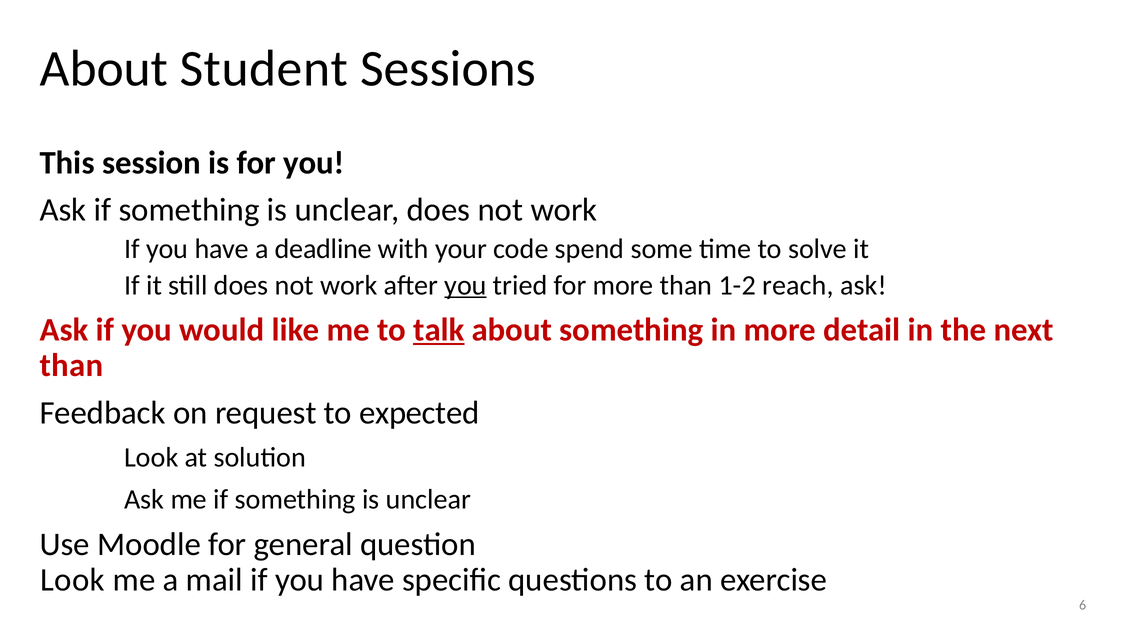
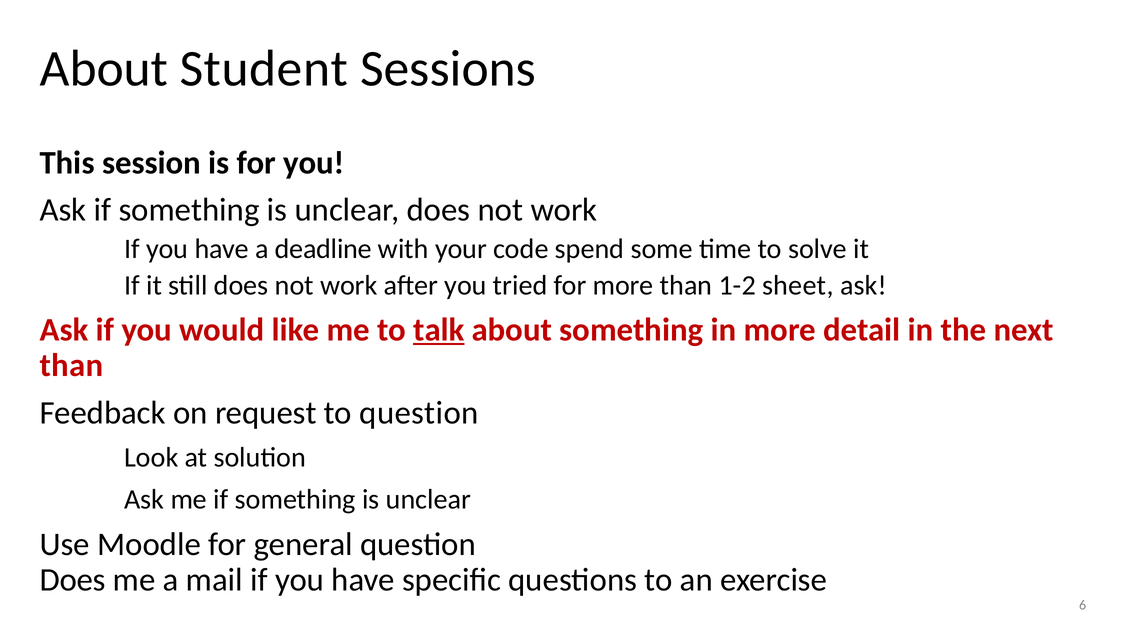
you underline: present -> none (465, 285)
reach: reach -> sheet (798, 285)
to expected: expected -> question (419, 412)
Look: Look -> Does (73, 579)
